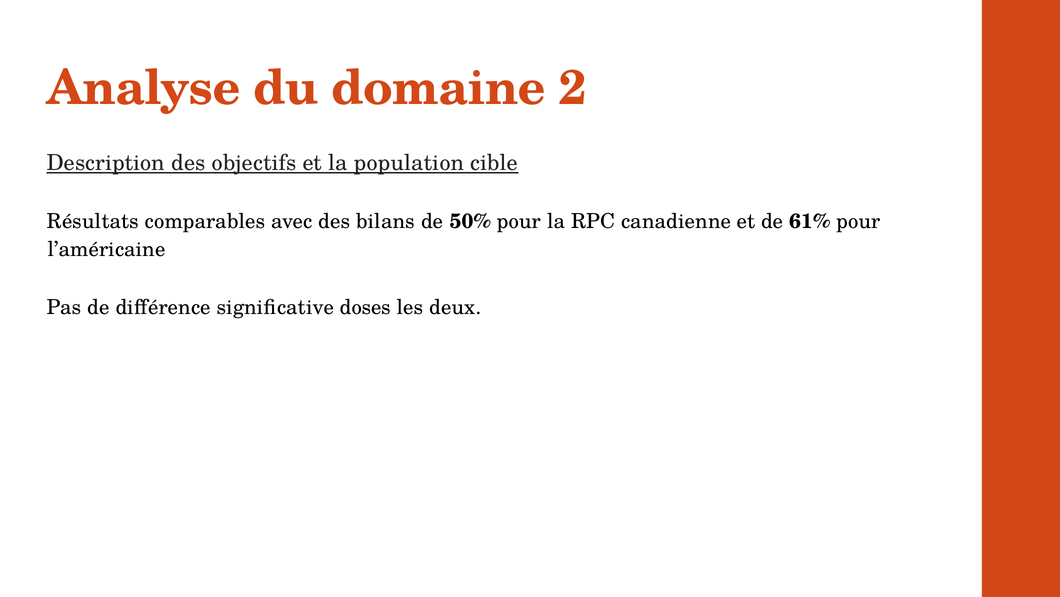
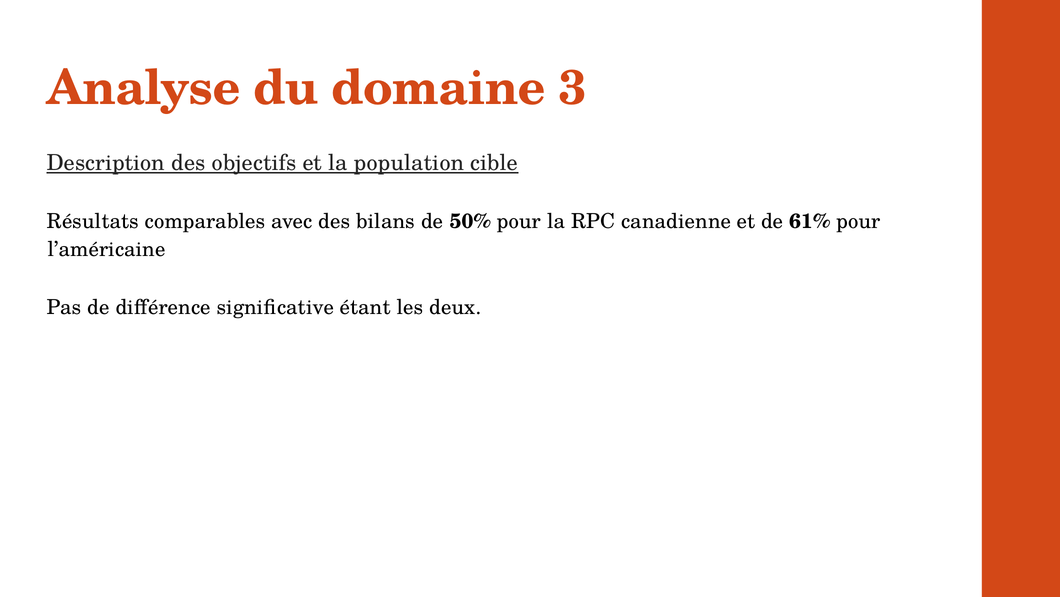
2: 2 -> 3 (573, 88)
doses: doses -> étant (365, 307)
